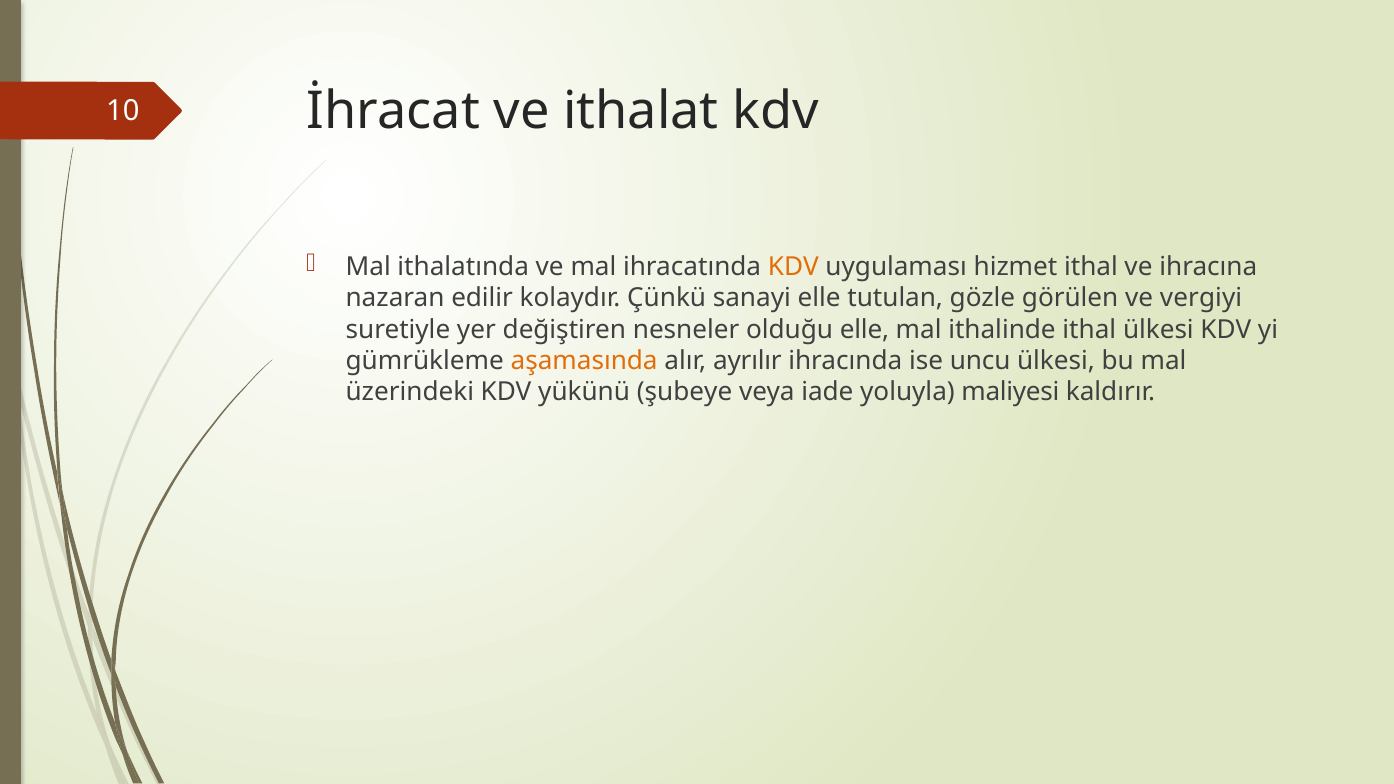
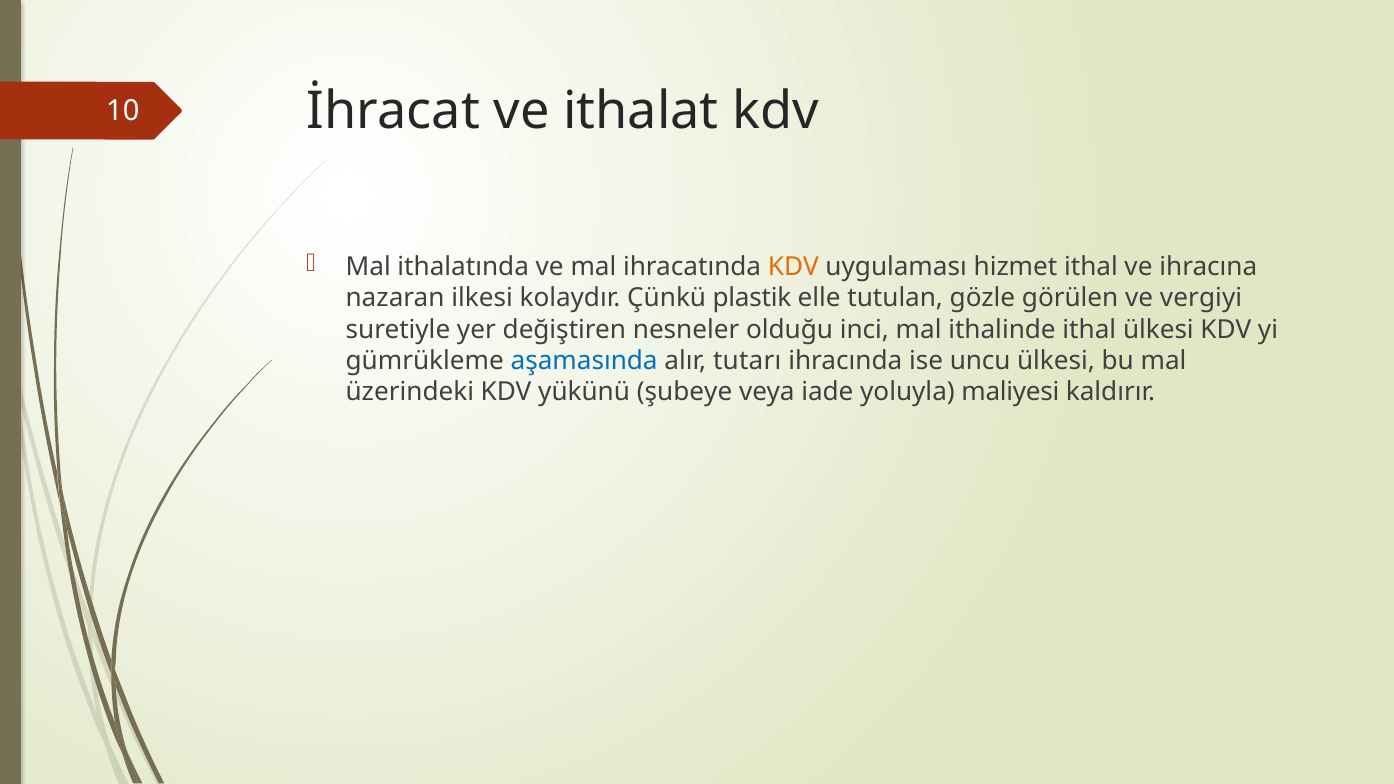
edilir: edilir -> ilkesi (482, 298)
sanayi: sanayi -> plastik (752, 298)
olduğu elle: elle -> inci (864, 329)
aşamasında colour: orange -> blue (584, 361)
ayrılır: ayrılır -> tutarı (747, 361)
